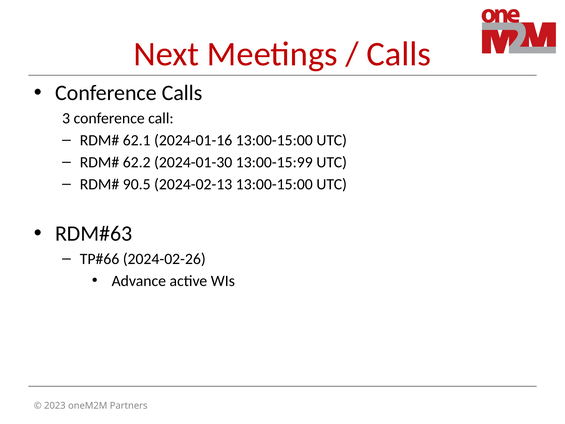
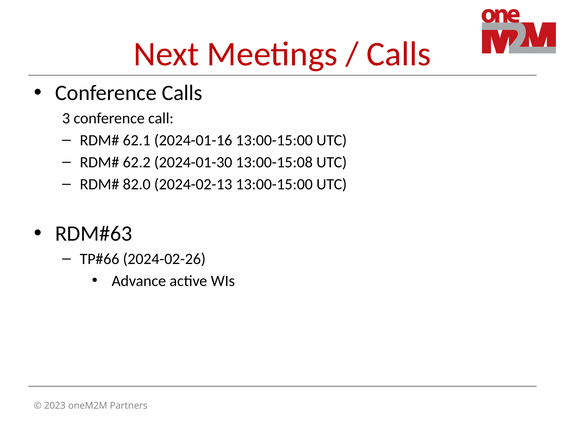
13:00-15:99: 13:00-15:99 -> 13:00-15:08 (274, 162)
90.5: 90.5 -> 82.0 (137, 184)
